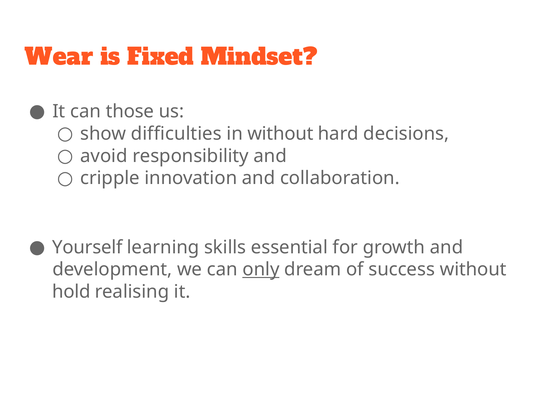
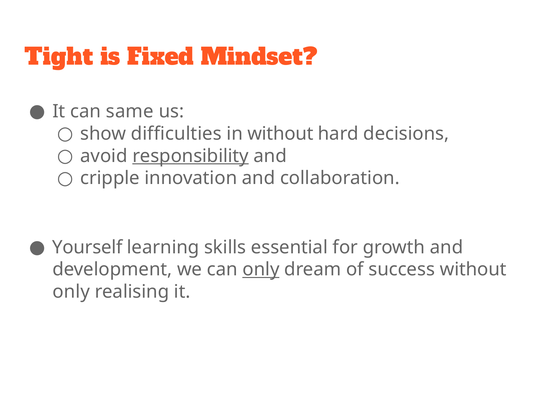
Wear: Wear -> Tight (59, 57)
those: those -> same (130, 112)
responsibility underline: none -> present (191, 156)
hold: hold -> only (71, 292)
